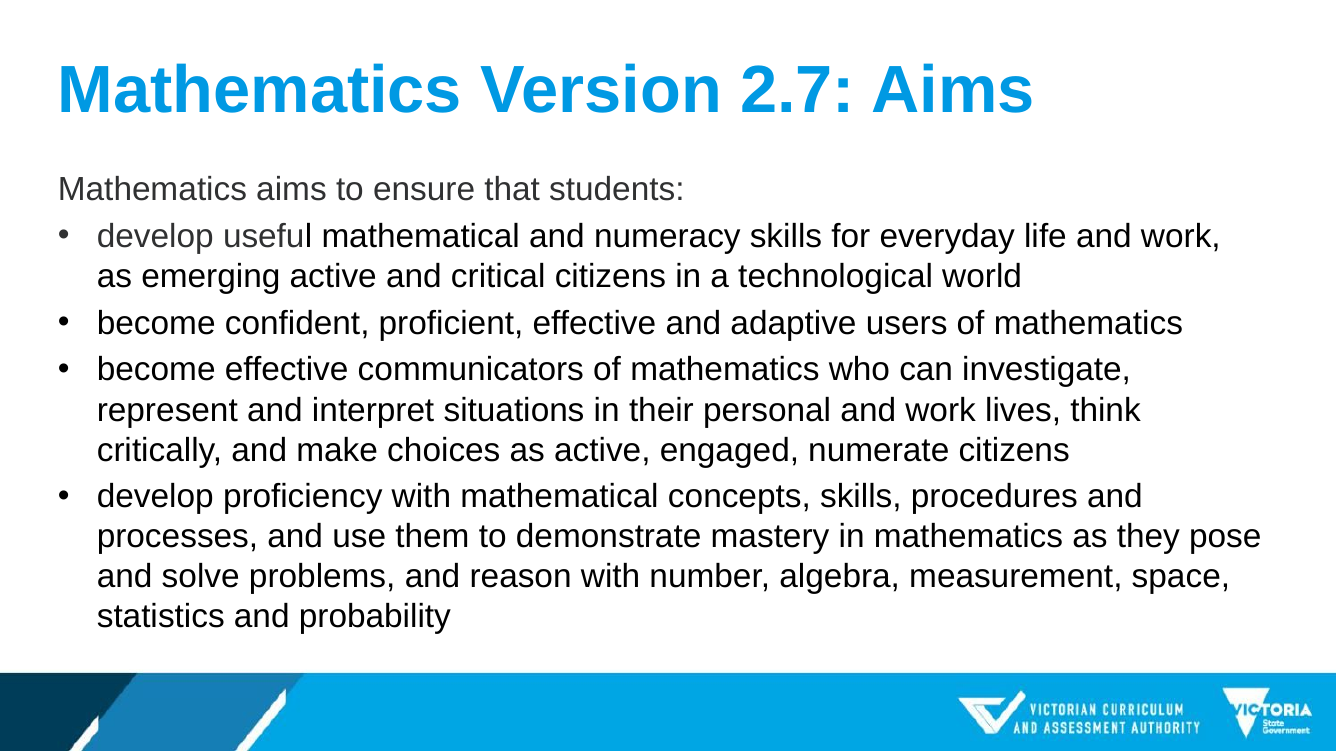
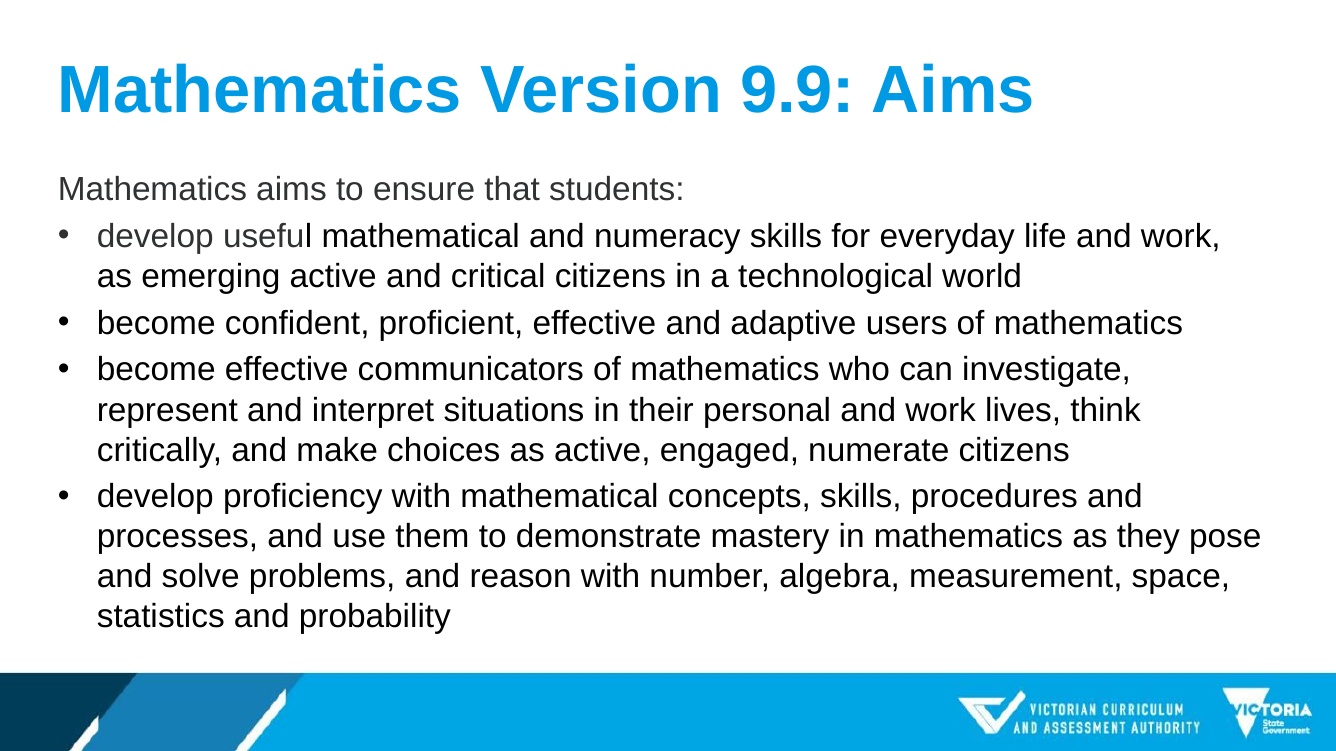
2.7: 2.7 -> 9.9 (798, 90)
